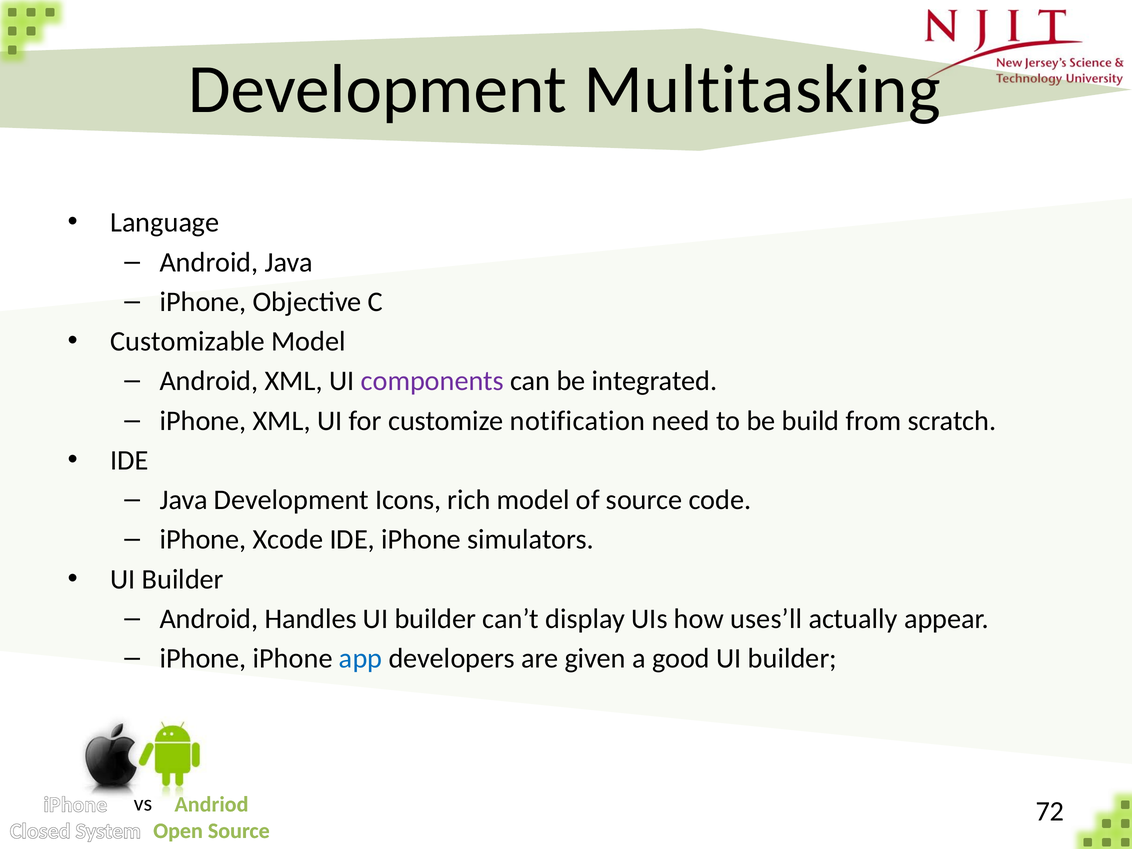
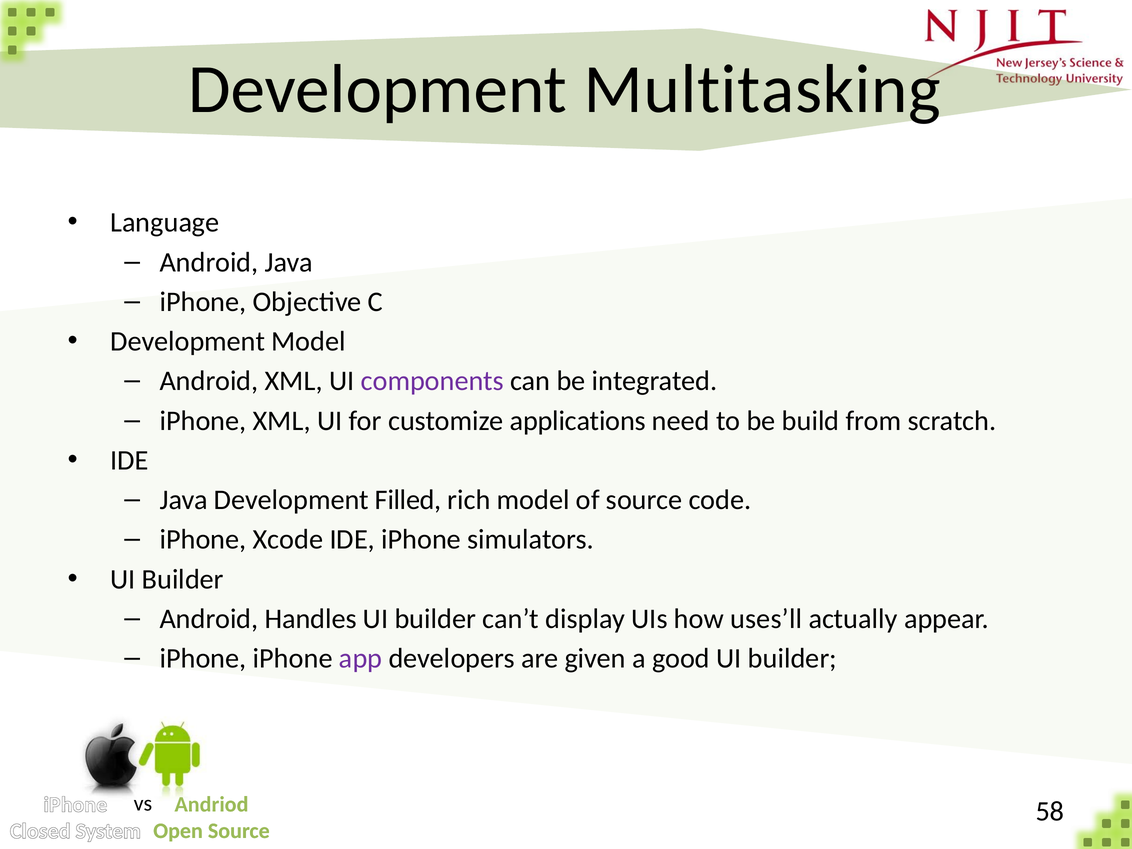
Customizable: Customizable -> Development (188, 341)
notification: notification -> applications (578, 421)
Icons: Icons -> Filled (408, 500)
app colour: blue -> purple (361, 658)
72: 72 -> 58 (1050, 811)
